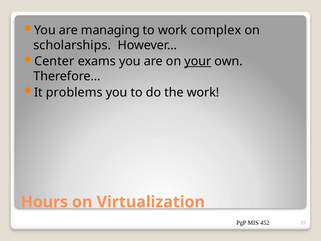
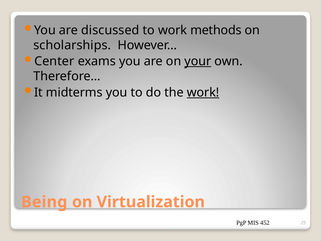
managing: managing -> discussed (110, 30)
complex: complex -> methods (216, 30)
problems: problems -> midterms (74, 92)
work underline: none -> present (203, 92)
Hours: Hours -> Being (44, 202)
